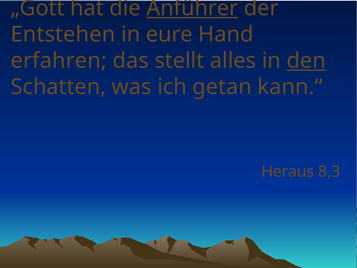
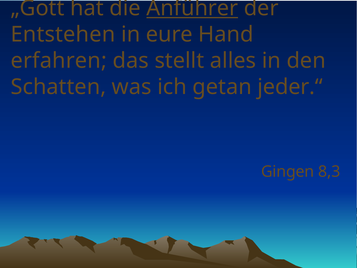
den underline: present -> none (306, 61)
kann.“: kann.“ -> jeder.“ (290, 87)
Heraus: Heraus -> Gingen (288, 172)
